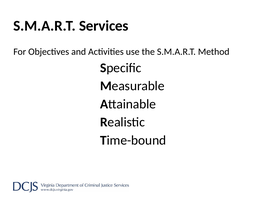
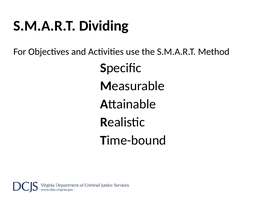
Services: Services -> Dividing (104, 26)
